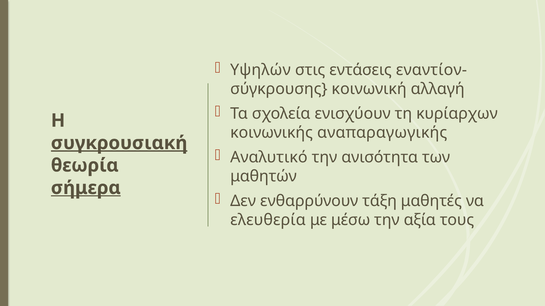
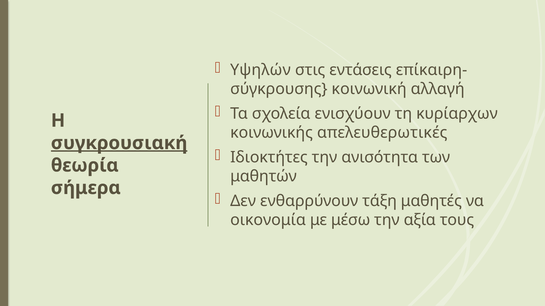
εναντίον-: εναντίον- -> επίκαιρη- (432, 70)
αναπαραγωγικής: αναπαραγωγικής -> απελευθερωτικές (382, 133)
Αναλυτικό: Αναλυτικό -> Ιδιοκτήτες (269, 158)
σήμερα underline: present -> none (86, 188)
ελευθερία: ελευθερία -> οικονομία (268, 220)
